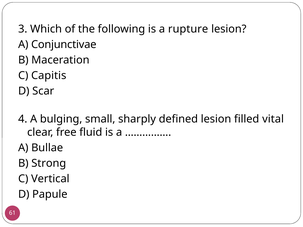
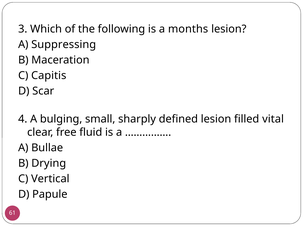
rupture: rupture -> months (188, 29)
Conjunctivae: Conjunctivae -> Suppressing (64, 45)
Strong: Strong -> Drying (49, 163)
